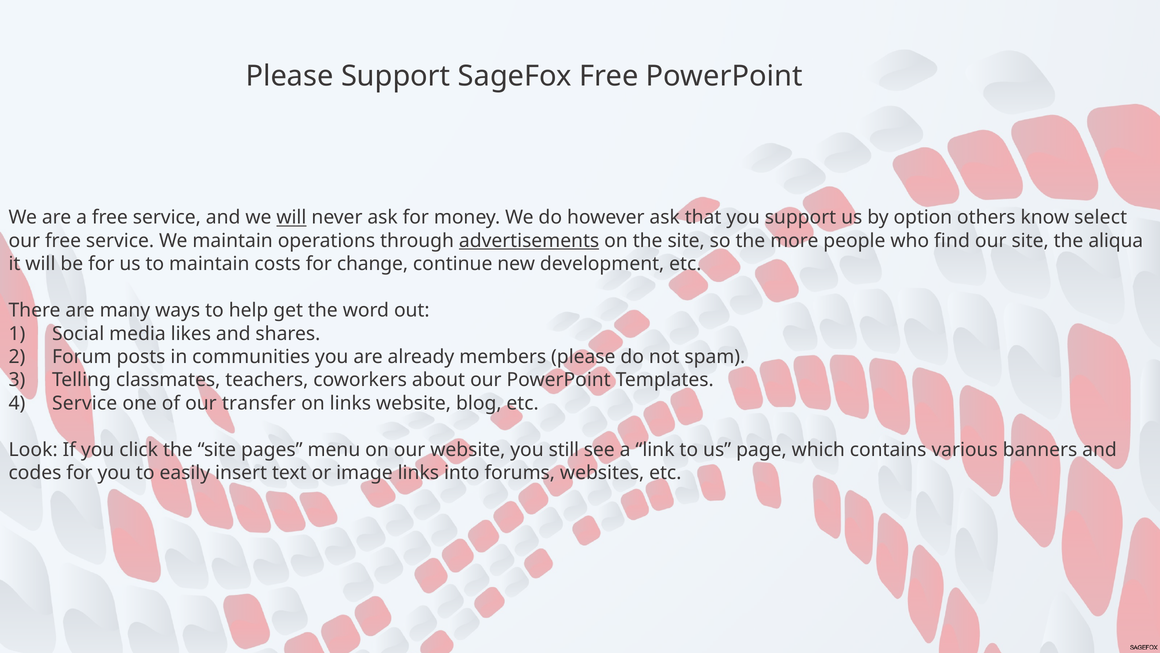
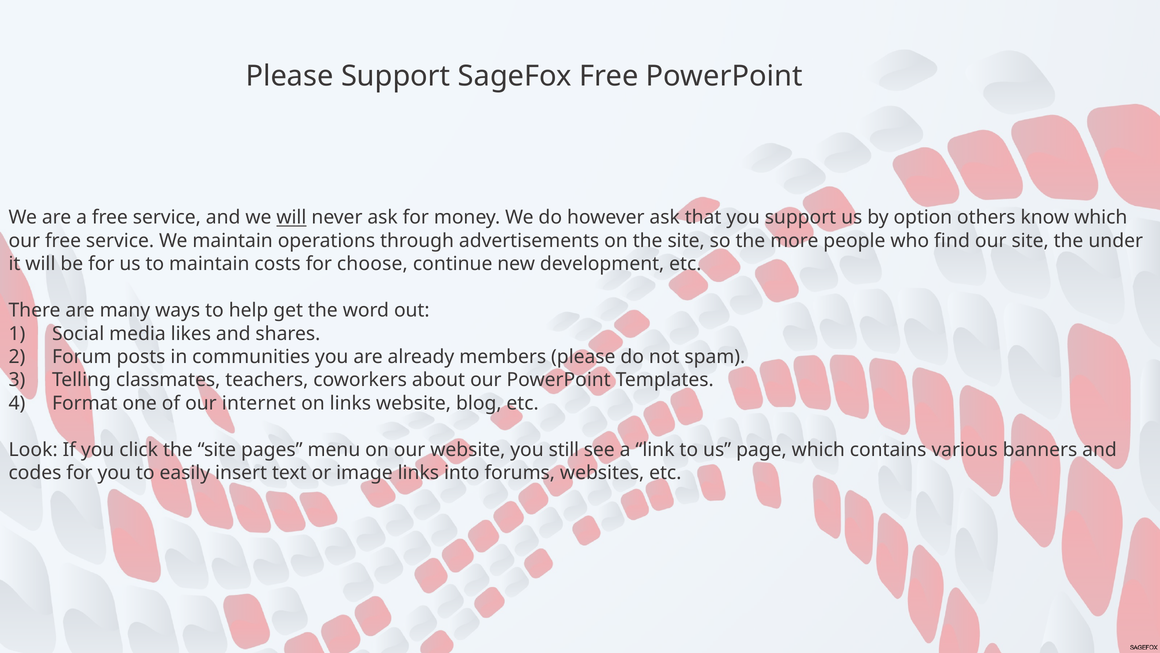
know select: select -> which (1101, 217)
advertisements underline: present -> none (529, 241)
aliqua: aliqua -> under (1116, 241)
change: change -> choose (372, 264)
Service: Service -> Format (85, 403)
transfer: transfer -> internet (259, 403)
